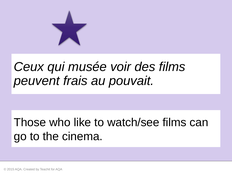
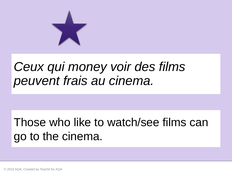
musée: musée -> money (87, 67)
au pouvait: pouvait -> cinema (132, 81)
